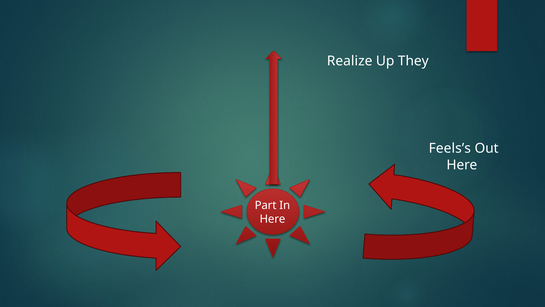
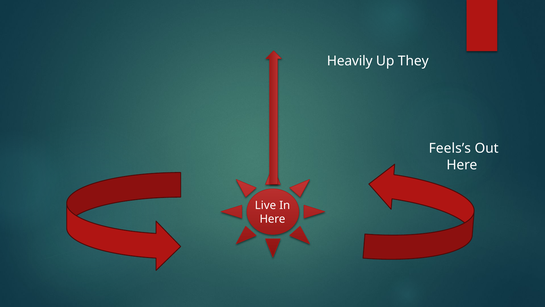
Realize: Realize -> Heavily (350, 61)
Part: Part -> Live (265, 205)
